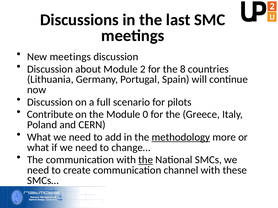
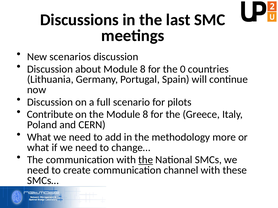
New meetings: meetings -> scenarios (70, 57)
about Module 2: 2 -> 8 (143, 69)
8: 8 -> 0 (183, 69)
the Module 0: 0 -> 8 (145, 115)
methodology underline: present -> none (181, 137)
